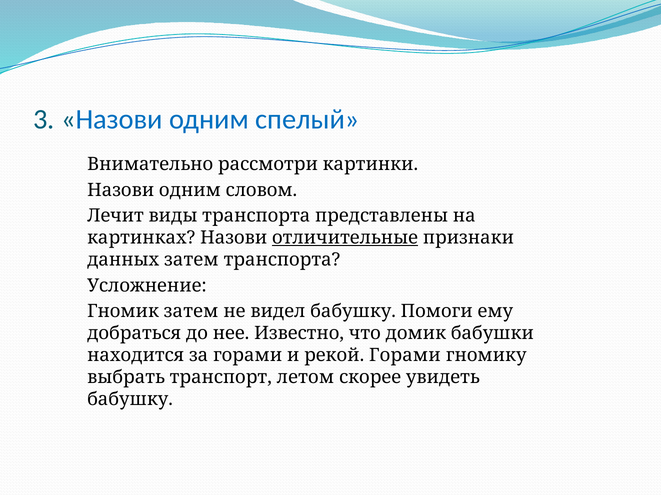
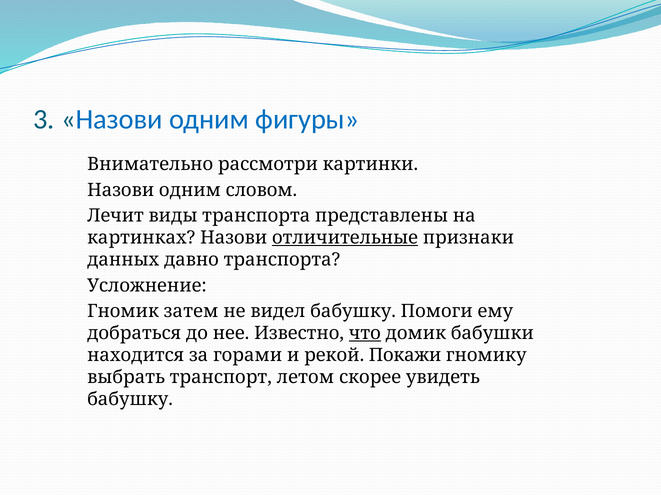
спелый: спелый -> фигуры (307, 119)
данных затем: затем -> давно (191, 260)
что underline: none -> present (365, 334)
рекой Горами: Горами -> Покажи (405, 356)
